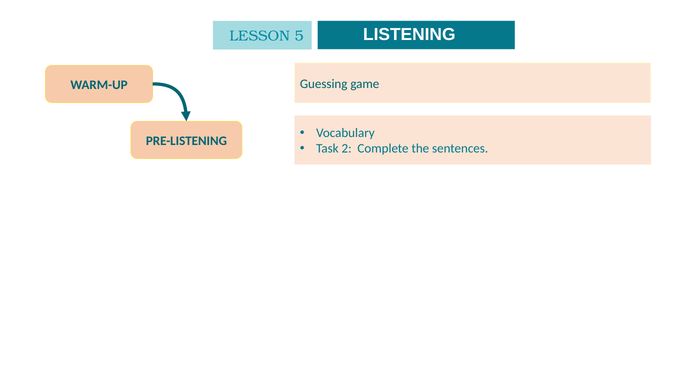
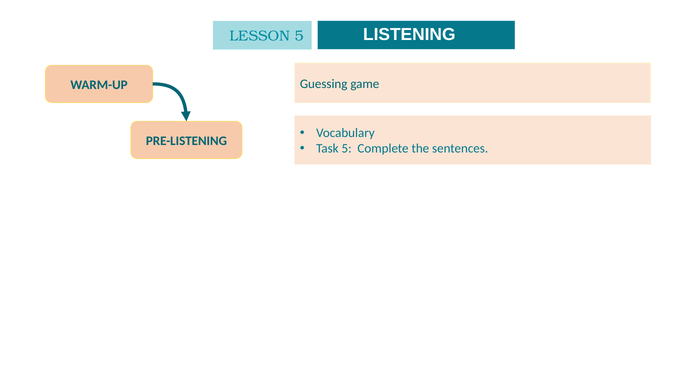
Task 2: 2 -> 5 (347, 149)
